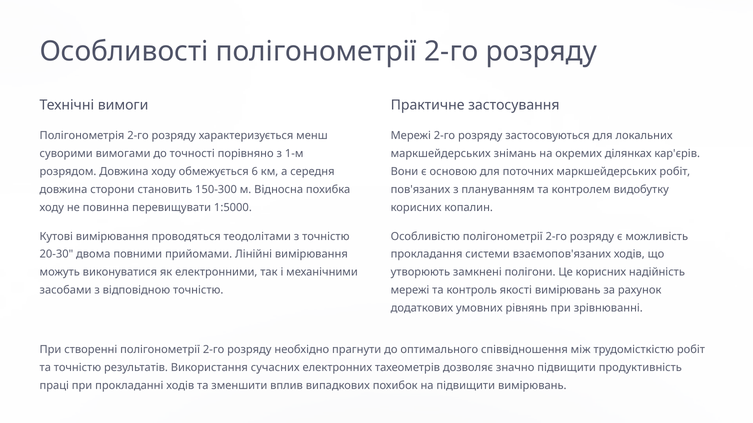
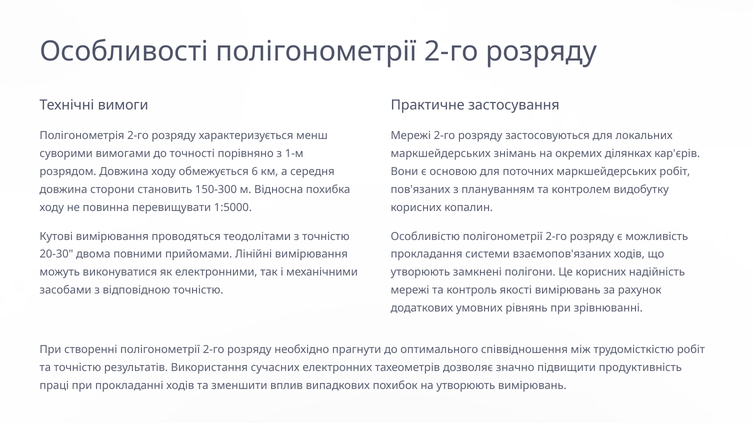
на підвищити: підвищити -> утворюють (466, 386)
